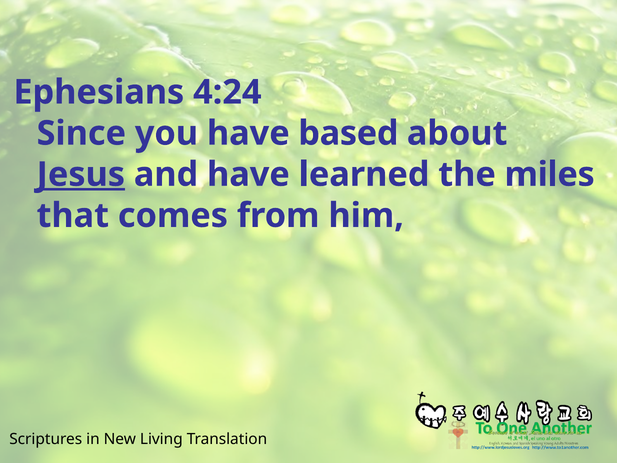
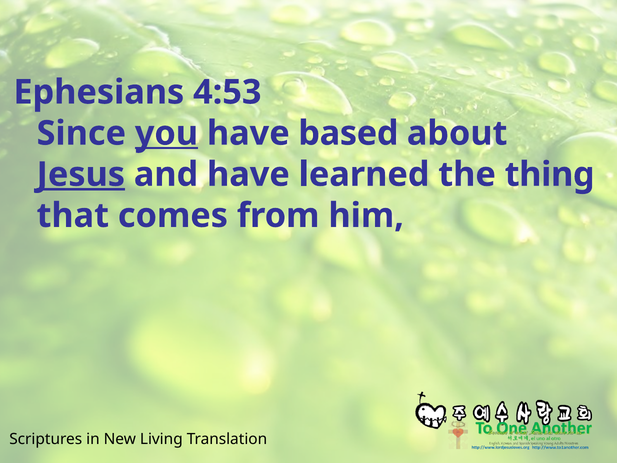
4:24: 4:24 -> 4:53 (227, 92)
you underline: none -> present (166, 133)
miles: miles -> thing (550, 174)
